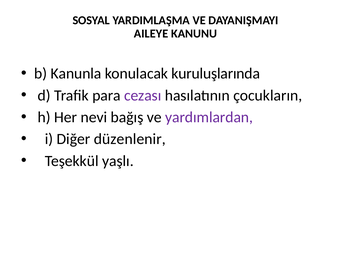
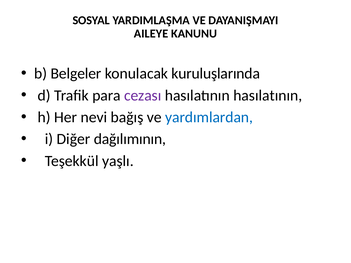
Kanunla: Kanunla -> Belgeler (76, 74)
hasılatının çocukların: çocukların -> hasılatının (268, 95)
yardımlardan colour: purple -> blue (209, 117)
düzenlenir: düzenlenir -> dağılımının (130, 139)
